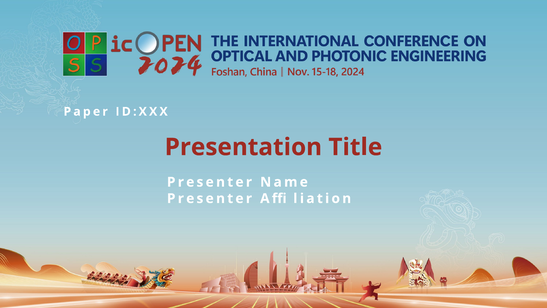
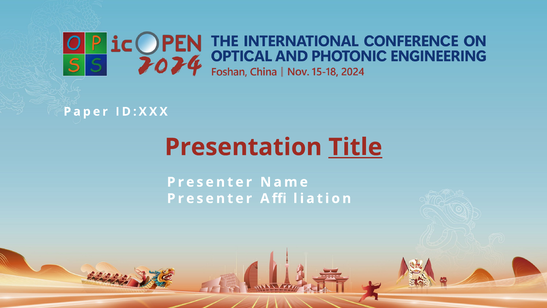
Title underline: none -> present (355, 147)
